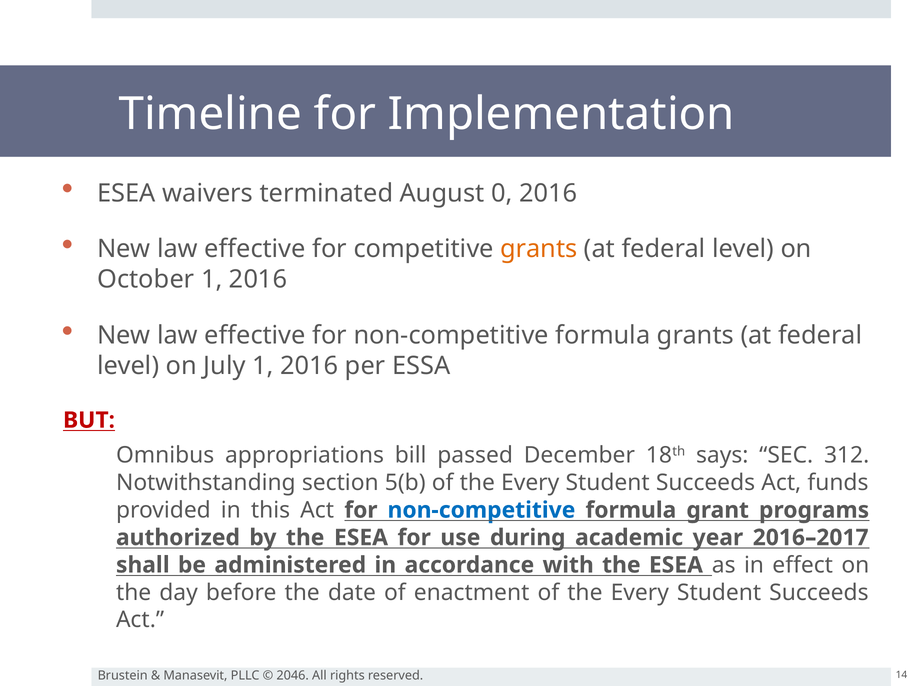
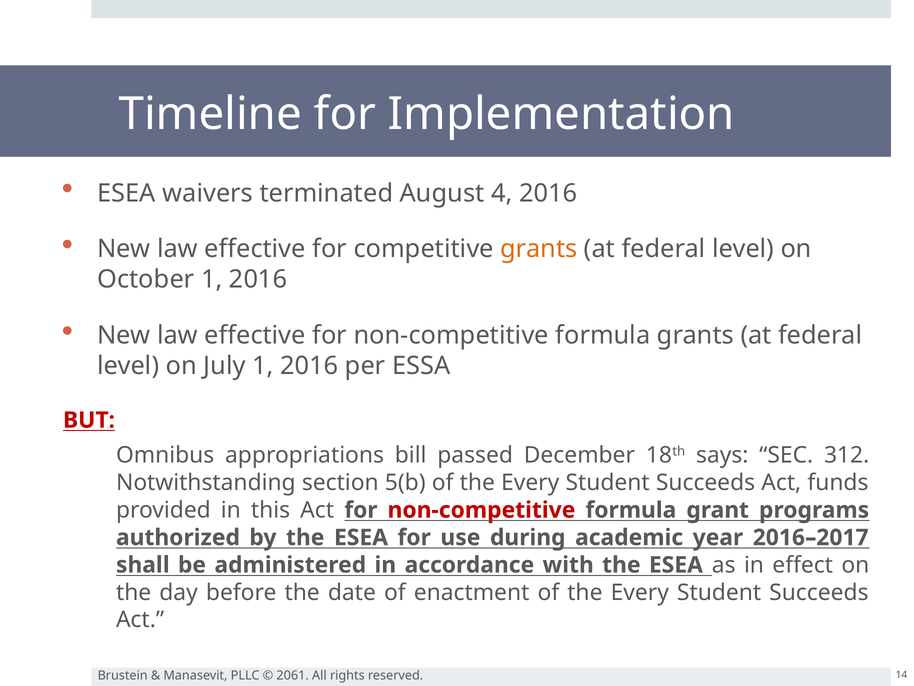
0: 0 -> 4 (502, 193)
non-competitive colour: blue -> red (481, 510)
2046: 2046 -> 2061 (293, 675)
